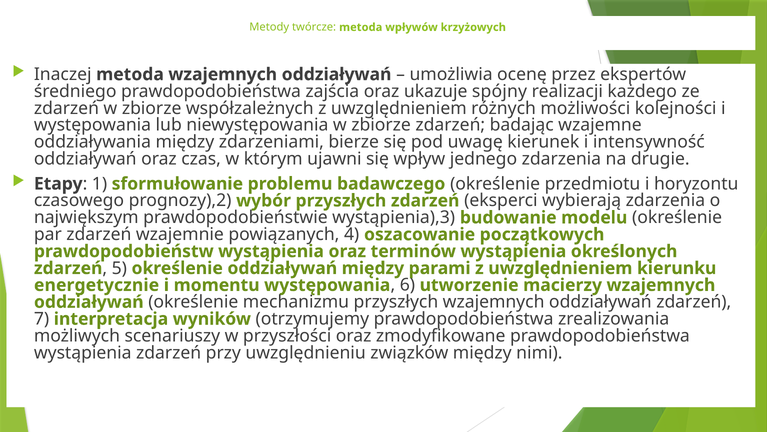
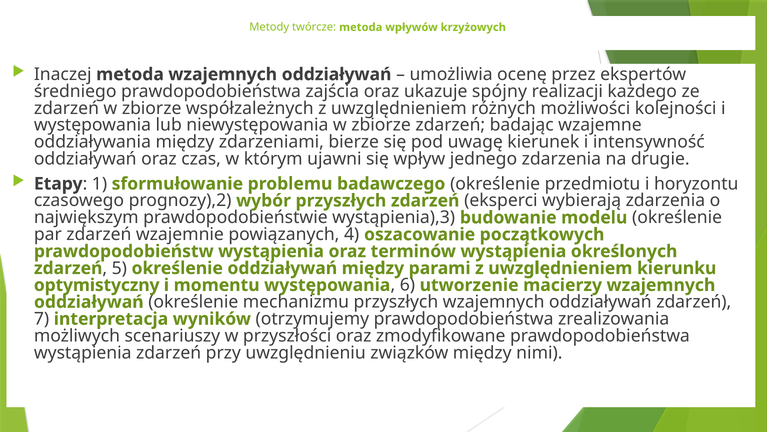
energetycznie: energetycznie -> optymistyczny (97, 285)
